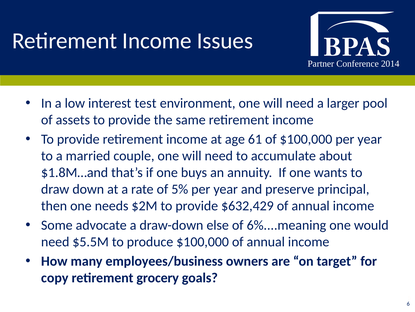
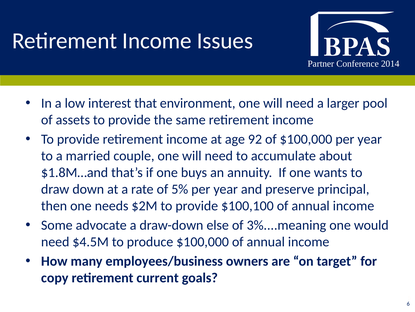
test: test -> that (146, 103)
61: 61 -> 92 (255, 139)
$632,429: $632,429 -> $100,100 (247, 205)
6%....meaning: 6%....meaning -> 3%....meaning (286, 225)
$5.5M: $5.5M -> $4.5M (91, 241)
grocery: grocery -> current (158, 277)
